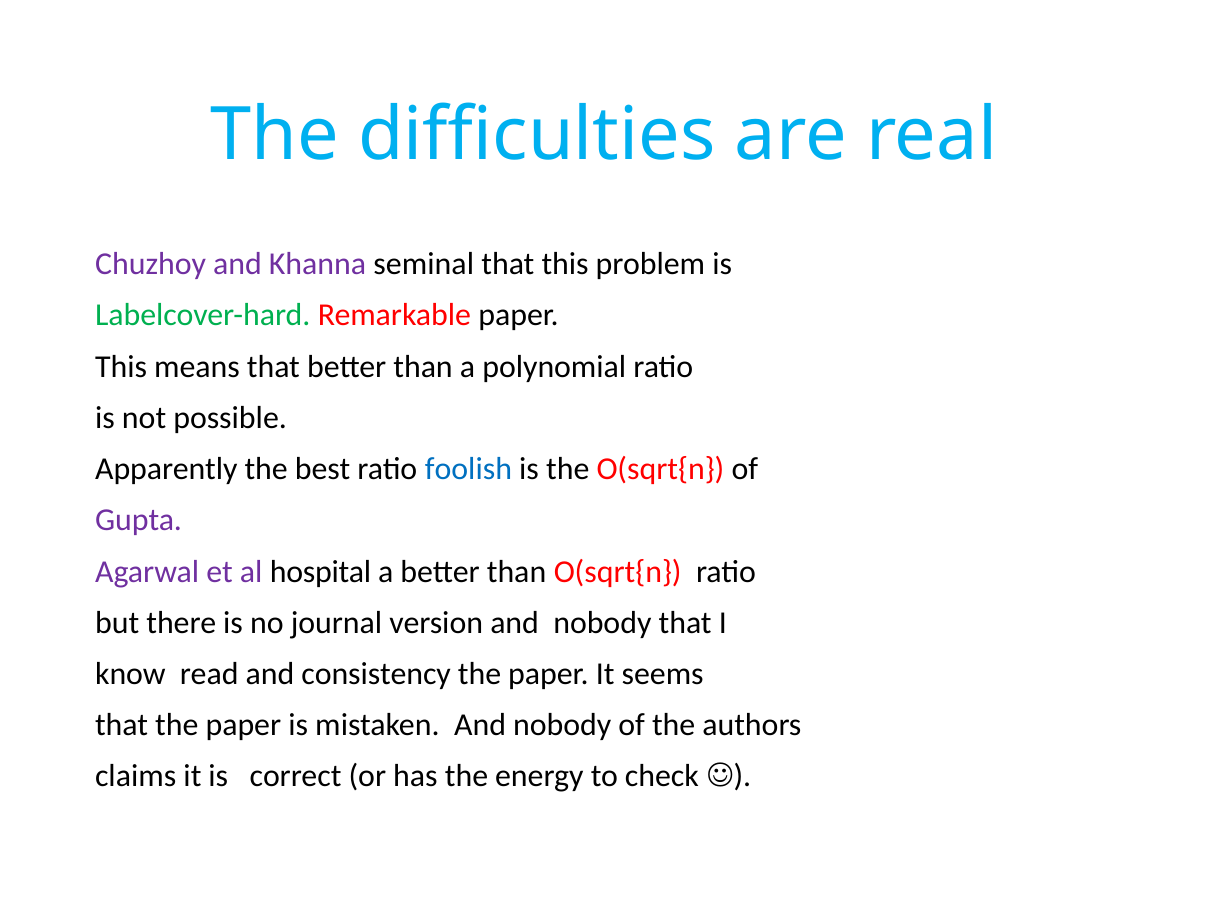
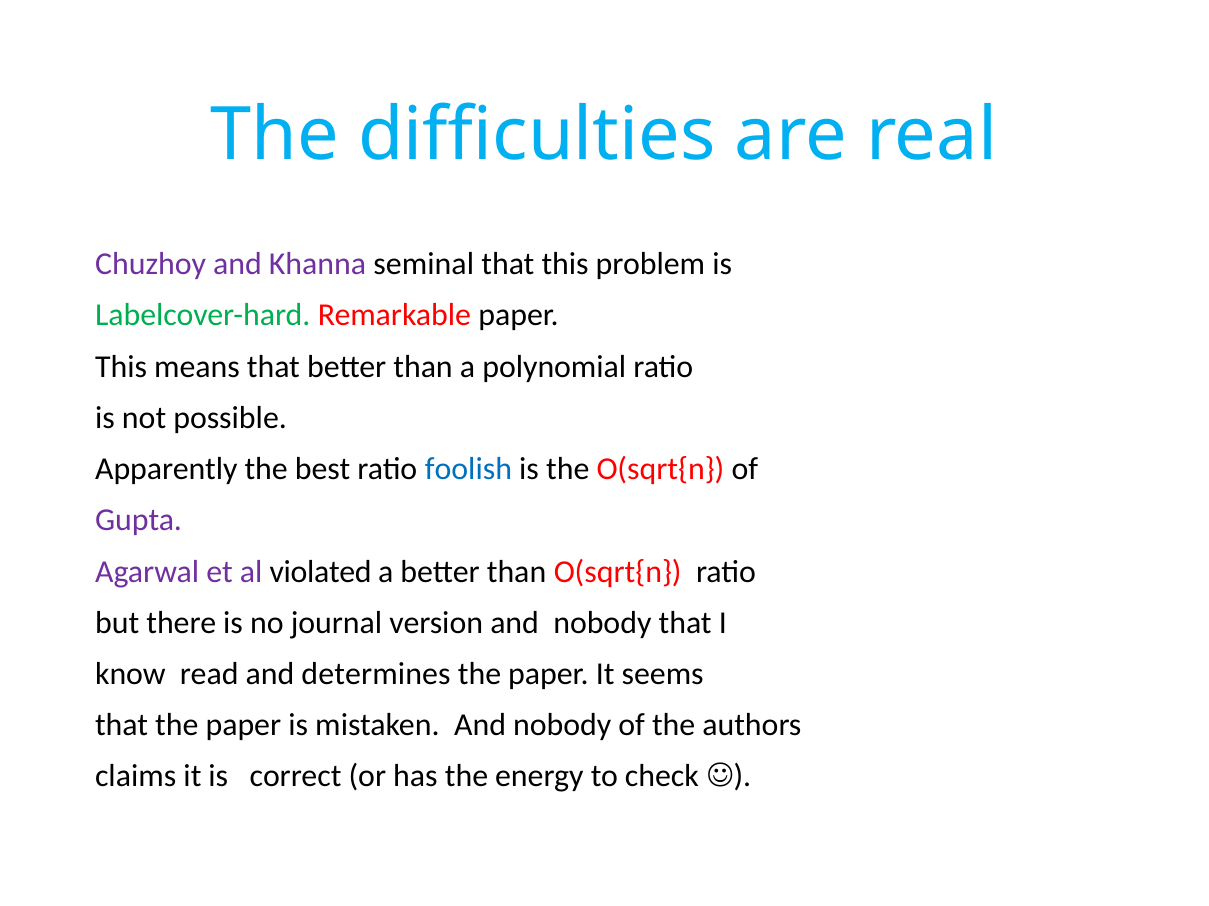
hospital: hospital -> violated (321, 572)
consistency: consistency -> determines (376, 675)
